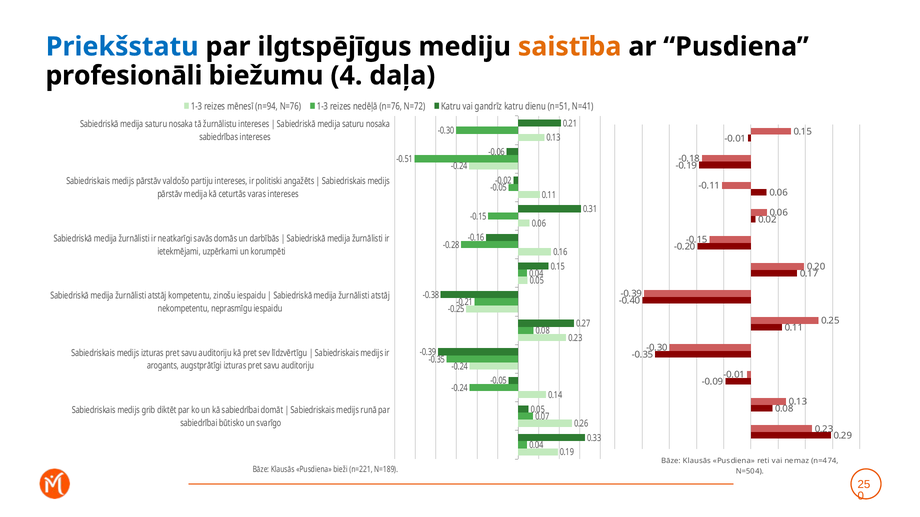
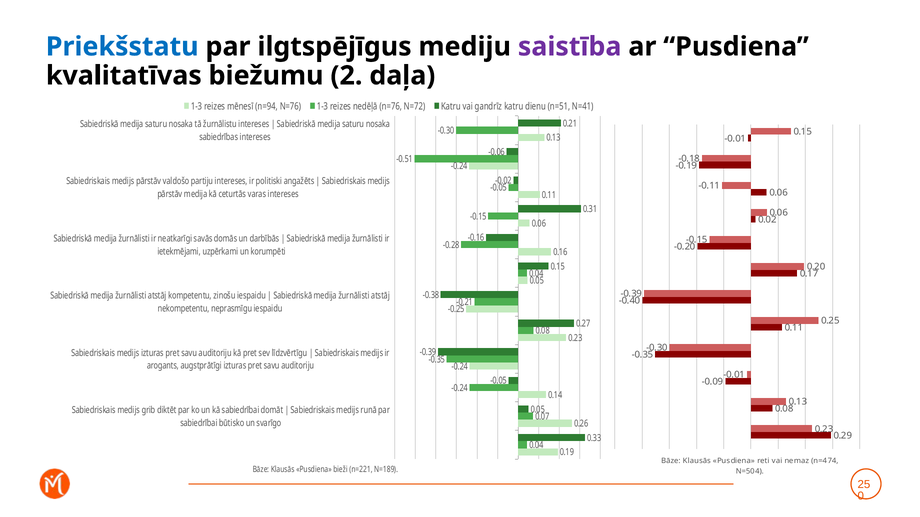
saistība colour: orange -> purple (570, 47)
profesionāli: profesionāli -> kvalitatīvas (124, 76)
4: 4 -> 2 (346, 76)
